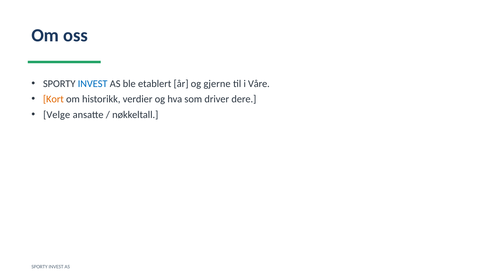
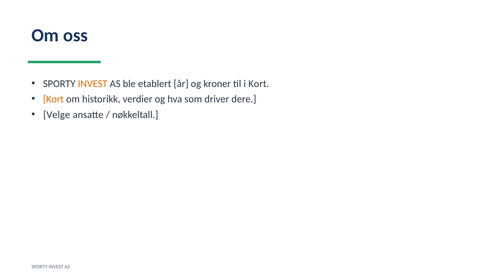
INVEST colour: blue -> orange (93, 84)
gjerne: gjerne -> kroner (217, 84)
i Våre: Våre -> Kort (259, 84)
